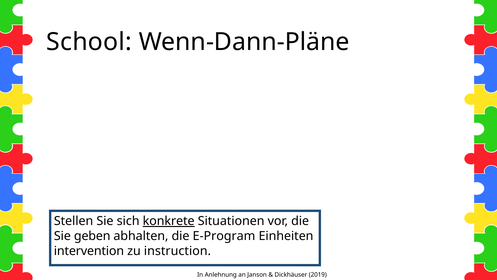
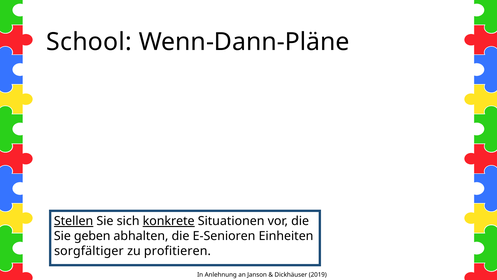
Stellen underline: none -> present (74, 221)
E-Program: E-Program -> E-Senioren (224, 236)
intervention: intervention -> sorgfältiger (89, 251)
instruction: instruction -> profitieren (177, 251)
